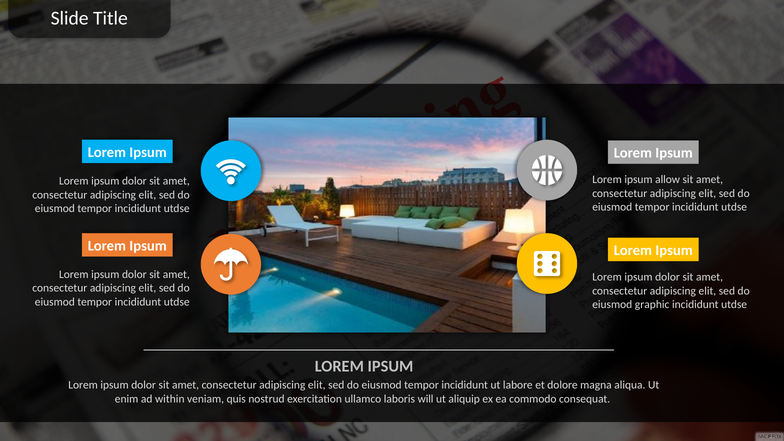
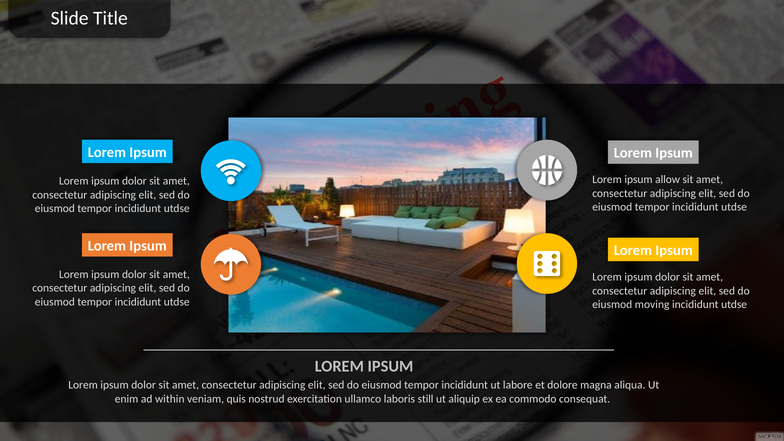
graphic: graphic -> moving (652, 305)
will: will -> still (426, 399)
